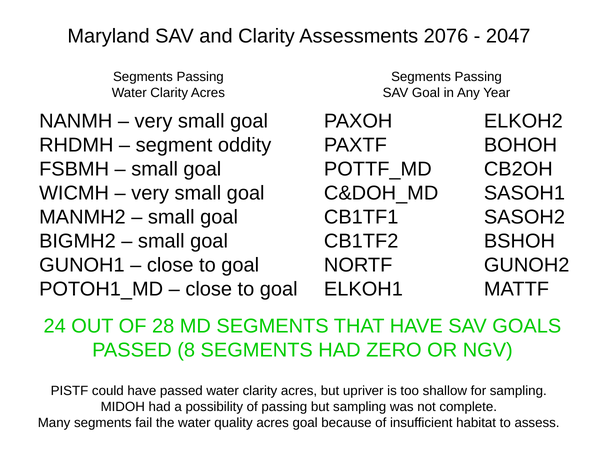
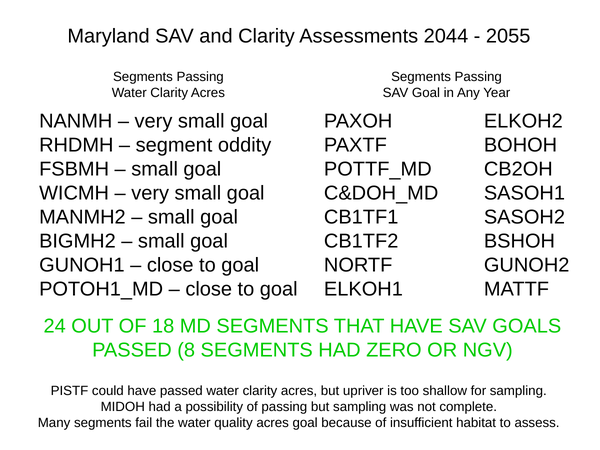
2076: 2076 -> 2044 (446, 36)
2047: 2047 -> 2055 (508, 36)
28: 28 -> 18 (163, 326)
